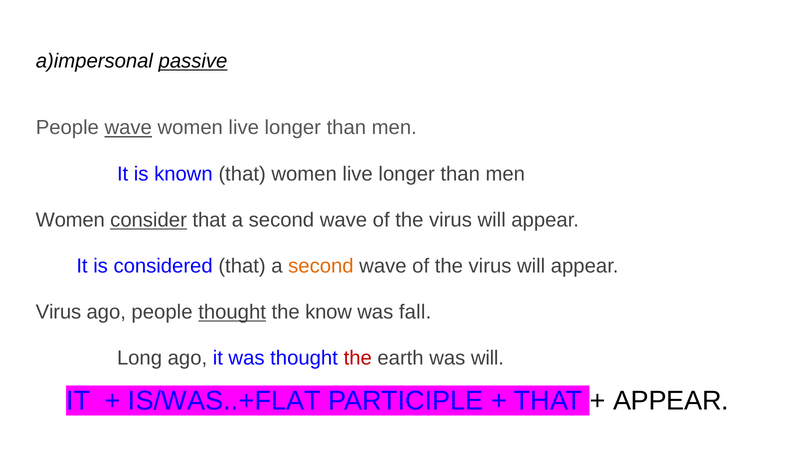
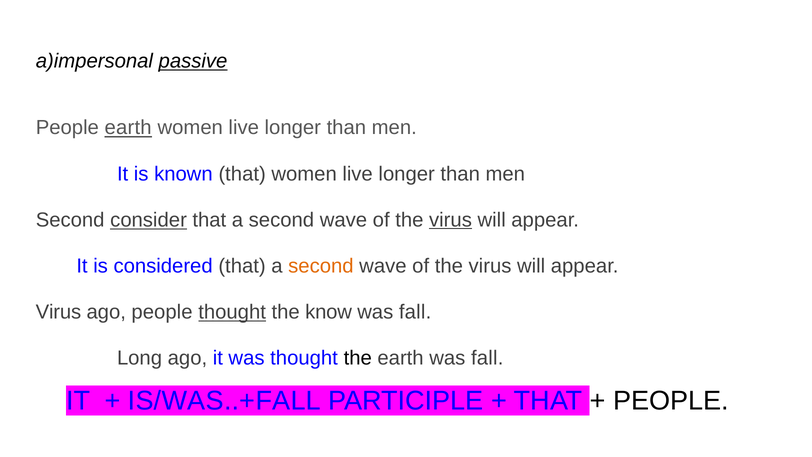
People wave: wave -> earth (128, 128)
Women: Women -> Second (70, 220)
virus underline: none -> present (450, 220)
the colour: red -> black (358, 358)
earth was will: will -> fall (487, 358)
IS/WAS..+FLAT: IS/WAS..+FLAT -> IS/WAS..+FALL (224, 401)
APPEAR: APPEAR -> PEOPLE (671, 401)
